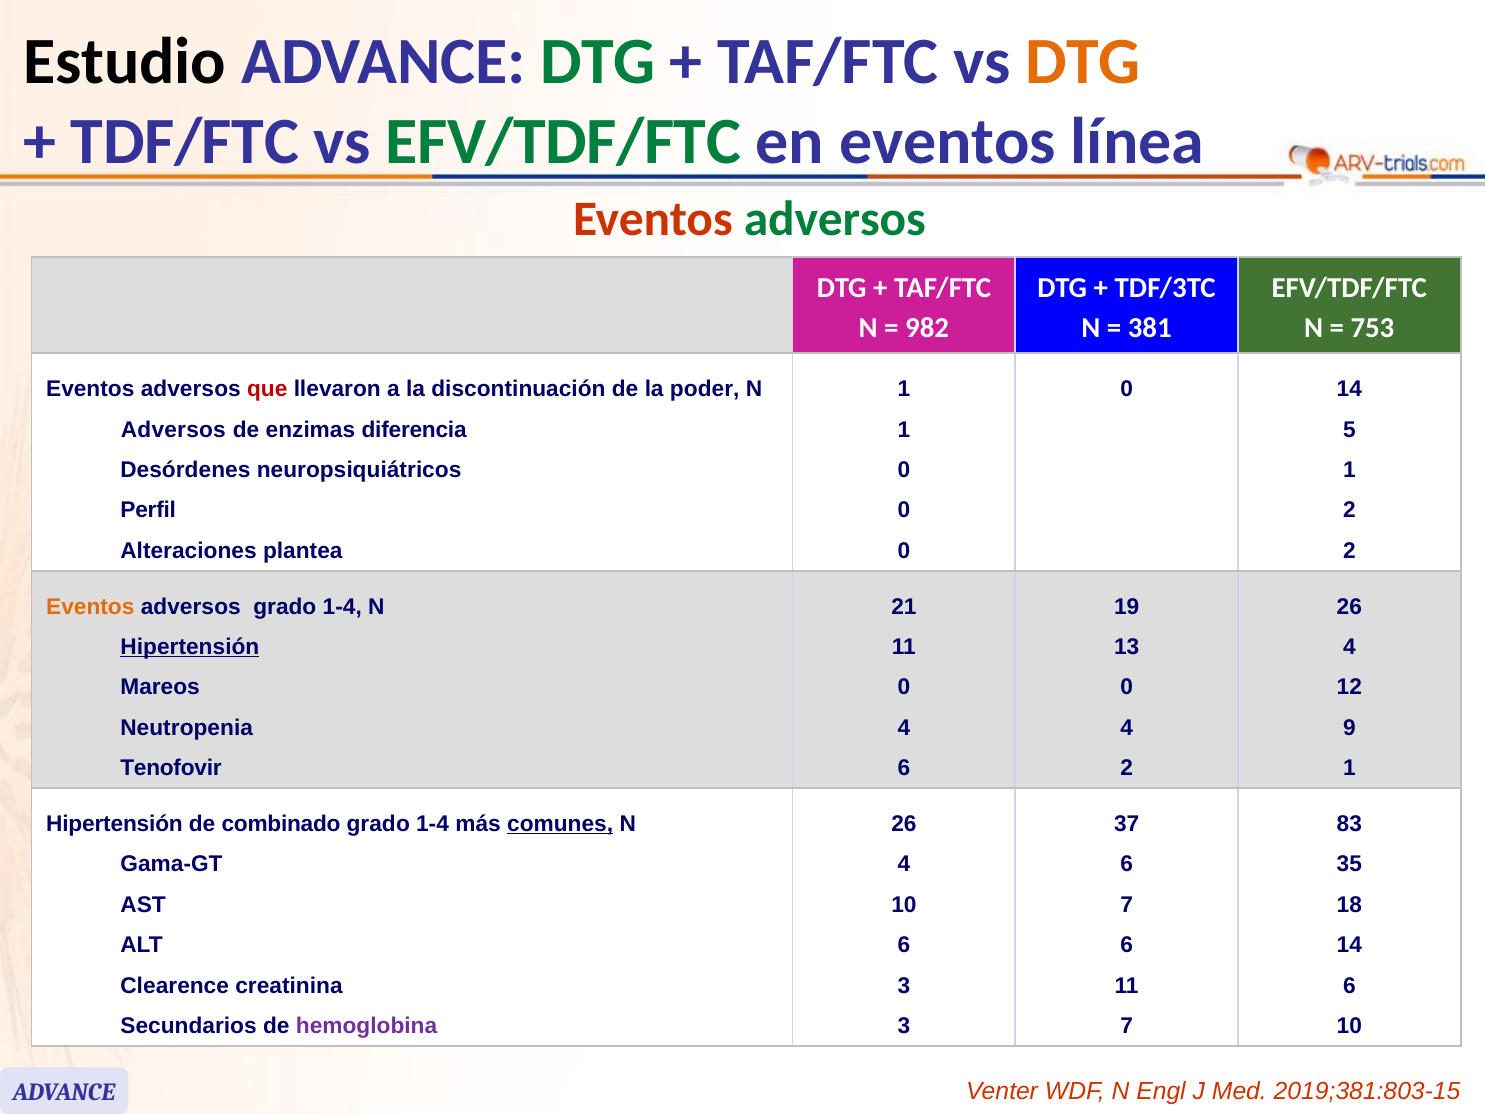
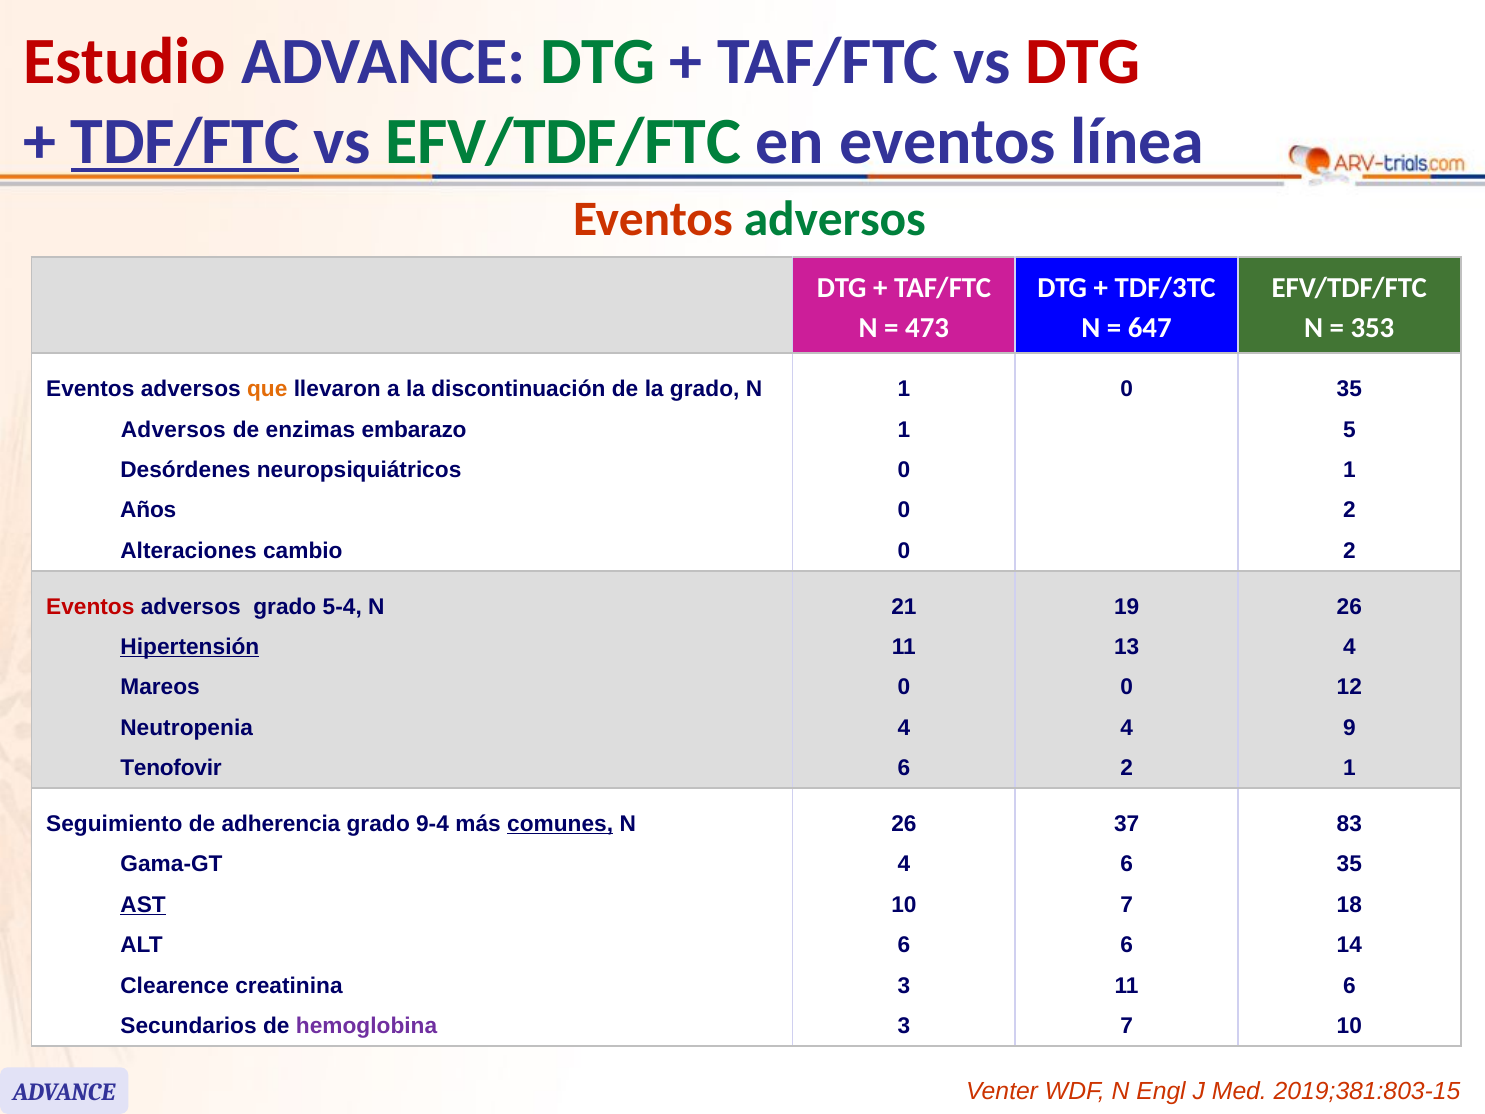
Estudio colour: black -> red (125, 62)
DTG colour: orange -> red (1083, 62)
TDF/FTC underline: none -> present (185, 141)
982: 982 -> 473 (927, 328)
381: 381 -> 647 (1150, 328)
753: 753 -> 353 (1372, 328)
que colour: red -> orange (267, 389)
la poder: poder -> grado (705, 389)
0 14: 14 -> 35 (1349, 389)
diferencia: diferencia -> embarazo (414, 429)
Perfil: Perfil -> Años (148, 510)
plantea: plantea -> cambio (303, 551)
Eventos colour: orange -> red (90, 606)
adversos grado 1-4: 1-4 -> 5-4 (342, 606)
Hipertensión: Hipertensión -> Seguimiento (114, 824)
combinado: combinado -> adherencia (281, 824)
1-4: 1-4 -> 9-4 (432, 824)
AST underline: none -> present (143, 905)
